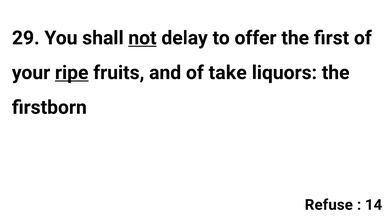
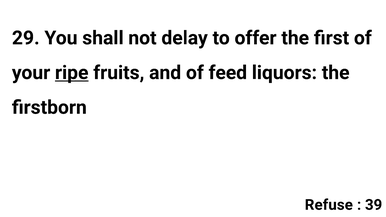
not underline: present -> none (142, 38)
take: take -> feed (228, 73)
14: 14 -> 39 (374, 205)
